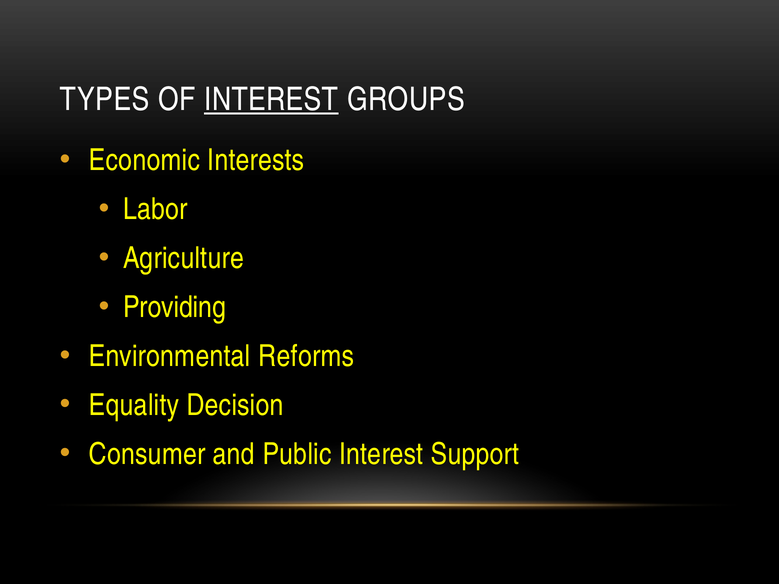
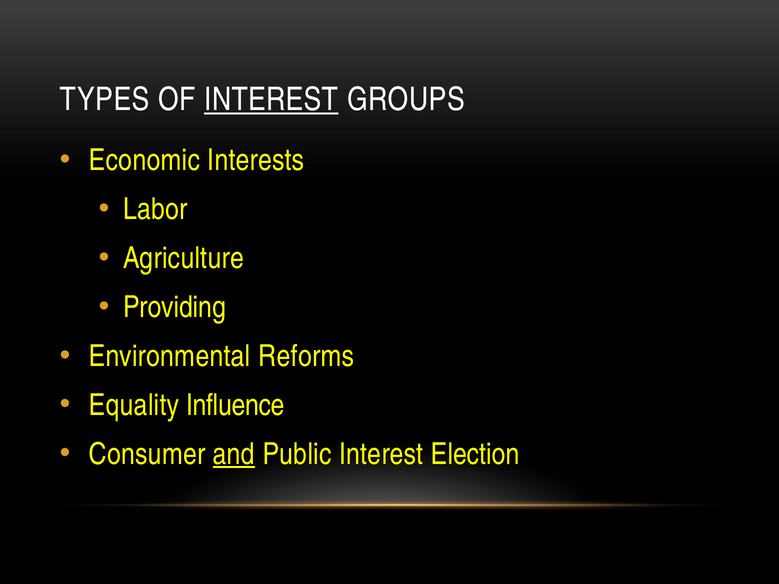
Decision: Decision -> Influence (235, 405)
and underline: none -> present (234, 454)
Support: Support -> Election (475, 454)
